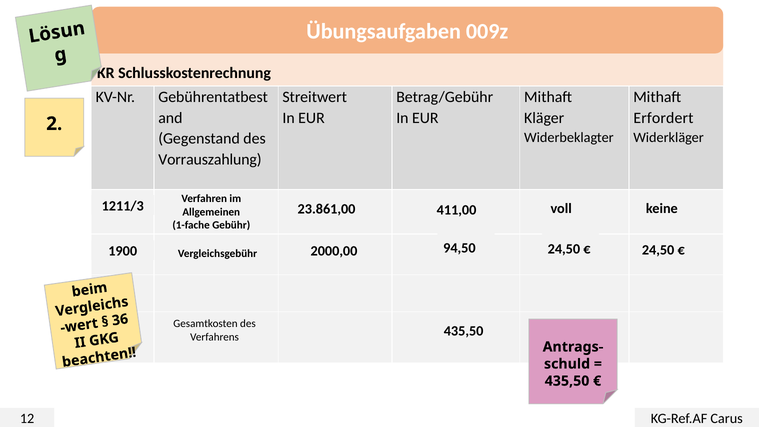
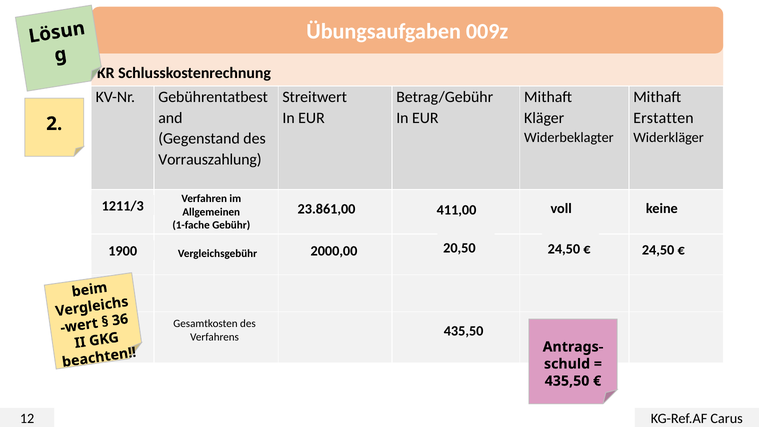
Erfordert: Erfordert -> Erstatten (663, 118)
94,50: 94,50 -> 20,50 (459, 248)
